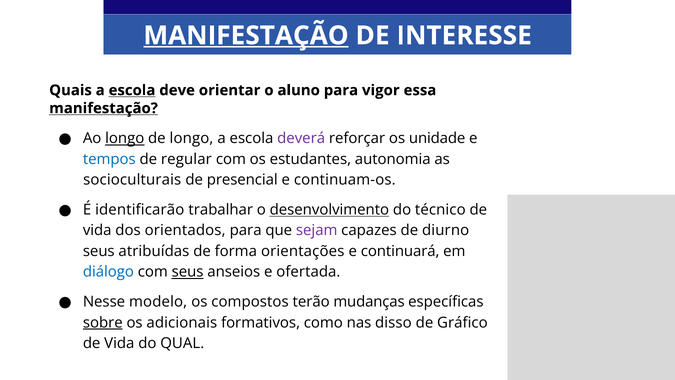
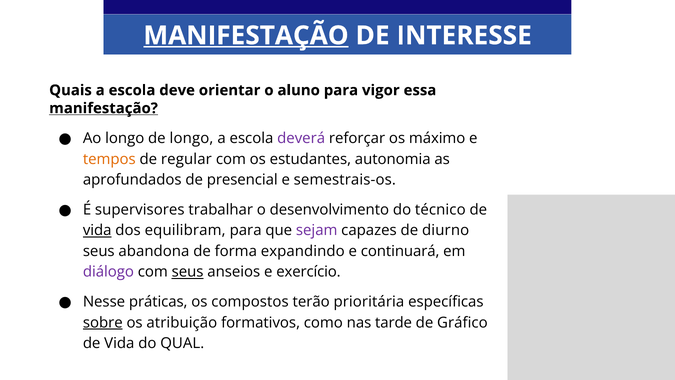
escola underline: present -> none (132, 90)
longo underline: present -> none (125, 138)
unidade: unidade -> máximo (437, 138)
tempos colour: blue -> orange (109, 159)
socioculturais: socioculturais -> aprofundados (132, 180)
continuam-os: continuam-os -> semestrais-os (345, 180)
identificarão: identificarão -> supervisores (140, 210)
desenvolvimento underline: present -> none (329, 210)
vida underline: none -> present (97, 230)
orientados: orientados -> equilibram (185, 230)
atribuídas: atribuídas -> abandona (154, 251)
orientações: orientações -> expandindo (303, 251)
diálogo colour: blue -> purple (108, 272)
ofertada: ofertada -> exercício (308, 272)
modelo: modelo -> práticas (158, 302)
mudanças: mudanças -> prioritária (369, 302)
adicionais: adicionais -> atribuição (182, 322)
disso: disso -> tarde (394, 322)
